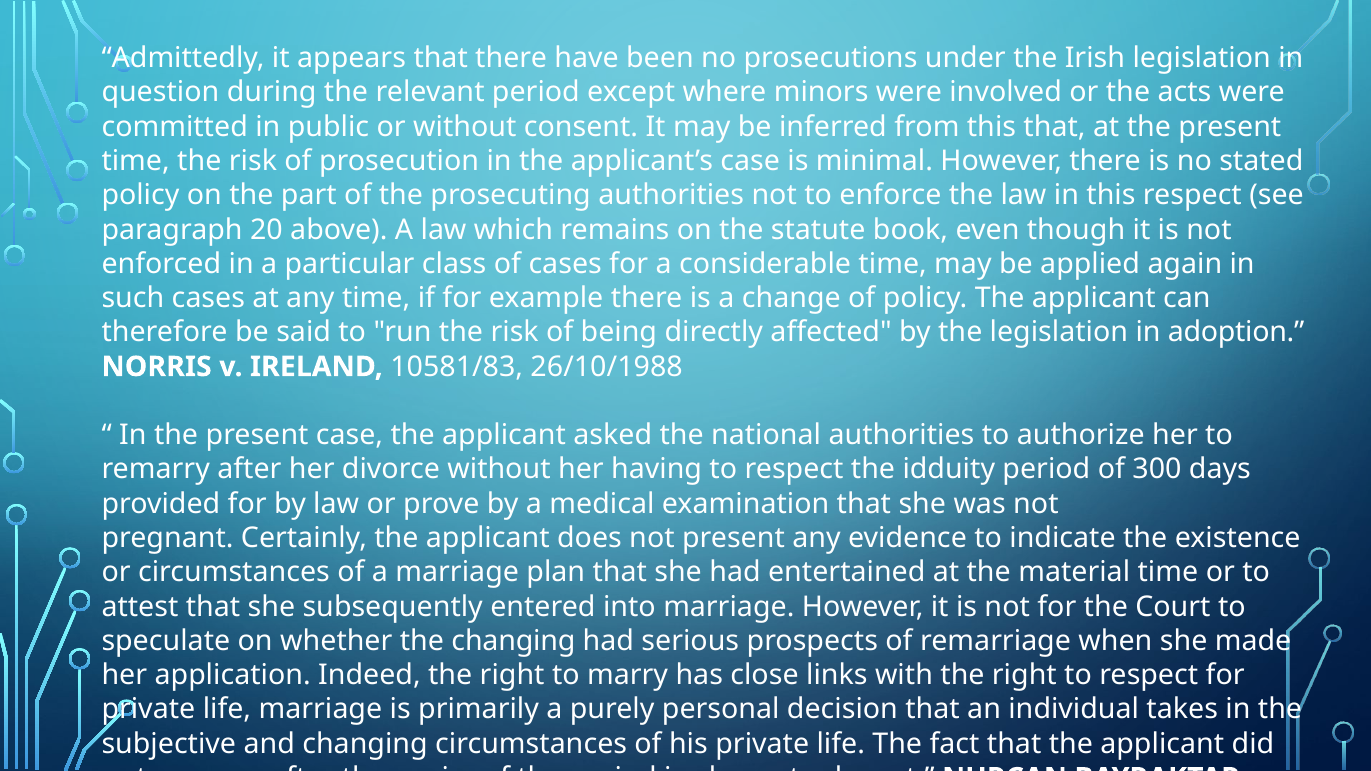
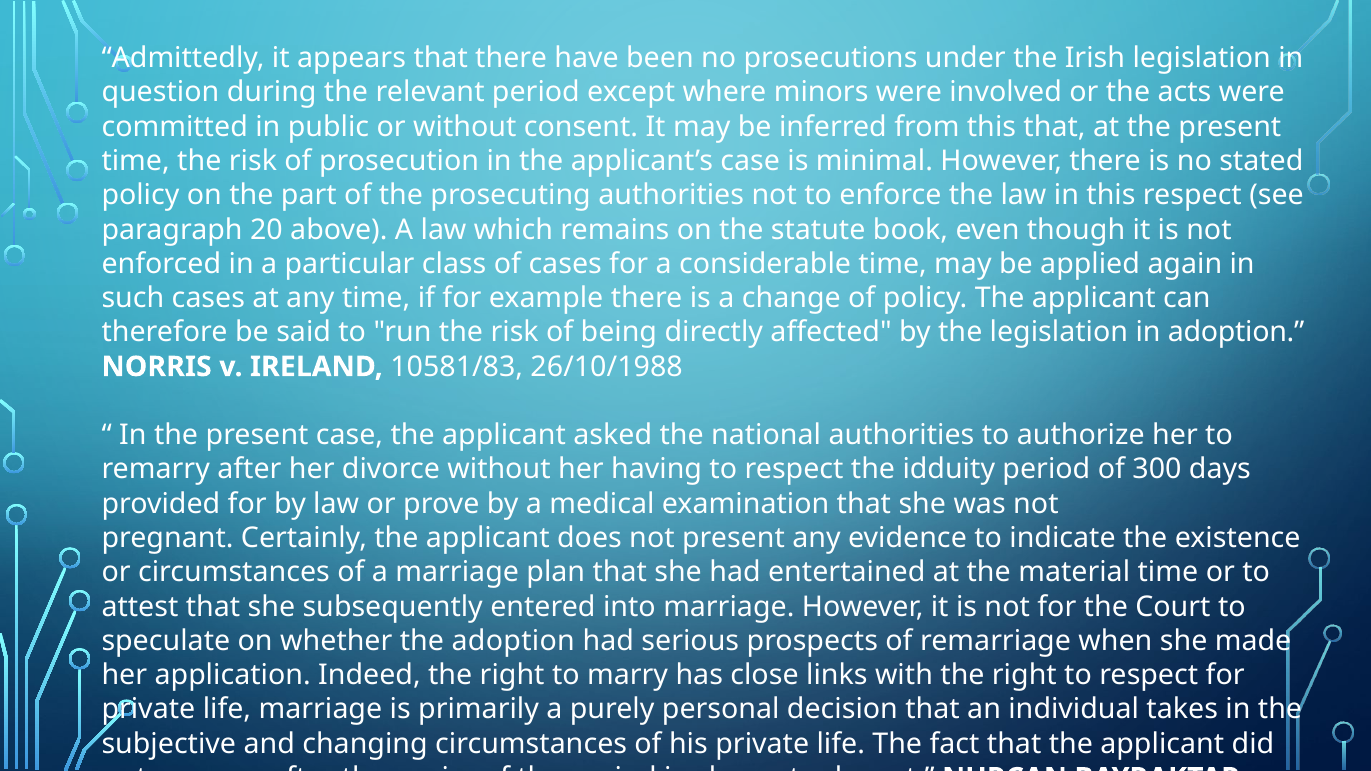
the changing: changing -> adoption (513, 641)
